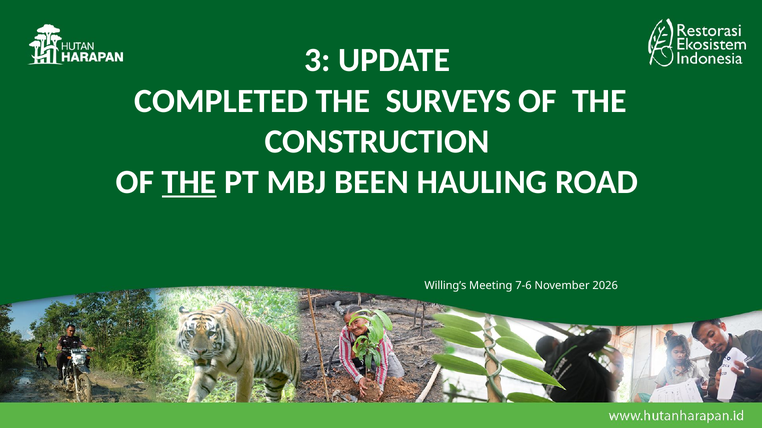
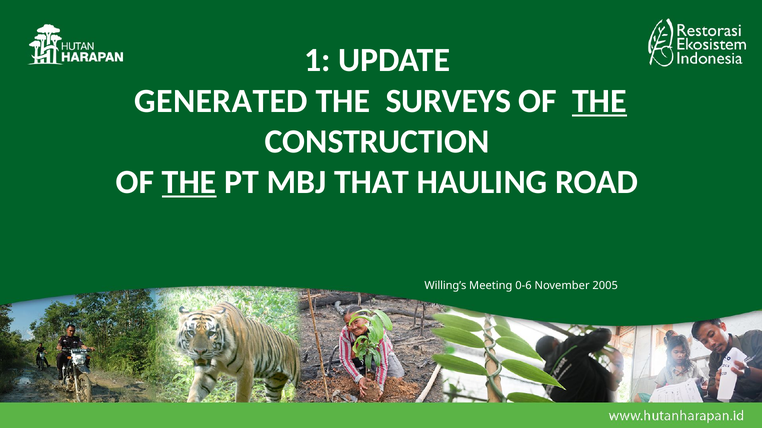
3: 3 -> 1 (317, 60)
COMPLETED: COMPLETED -> GENERATED (221, 101)
THE underline: none -> present (600, 101)
BEEN: BEEN -> THAT (372, 182)
7-6: 7-6 -> 0-6 (523, 286)
2026: 2026 -> 2005 (605, 286)
